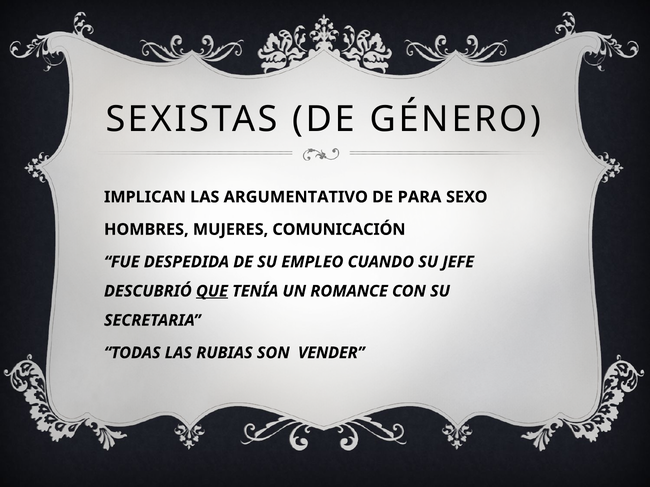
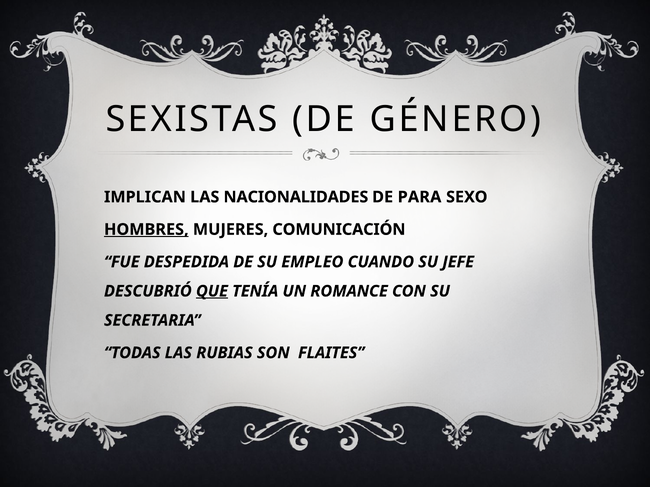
ARGUMENTATIVO: ARGUMENTATIVO -> NACIONALIDADES (296, 197)
HOMBRES underline: none -> present (146, 230)
VENDER: VENDER -> FLAITES (331, 353)
